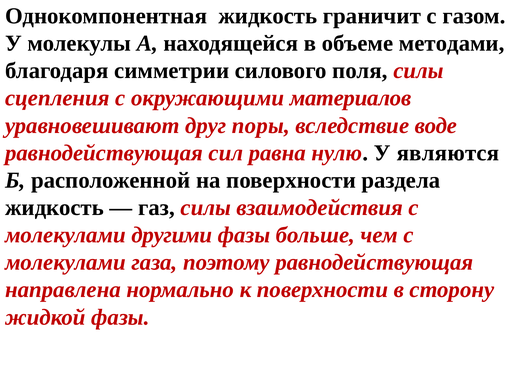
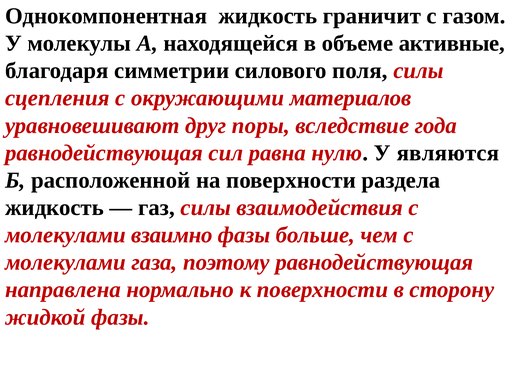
методами: методами -> активные (452, 43)
воде: воде -> года (436, 125)
другими: другими -> взаимно (172, 235)
